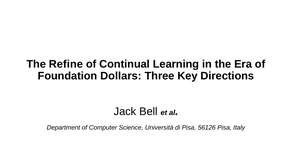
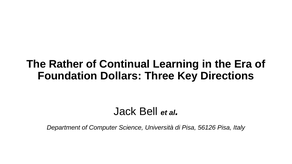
Refine: Refine -> Rather (66, 64)
